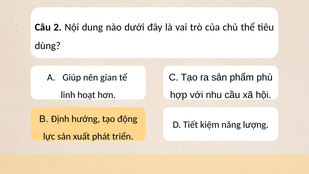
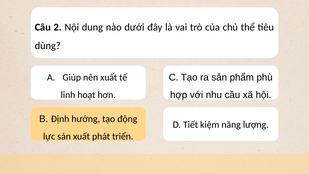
nên gian: gian -> xuất (109, 77)
